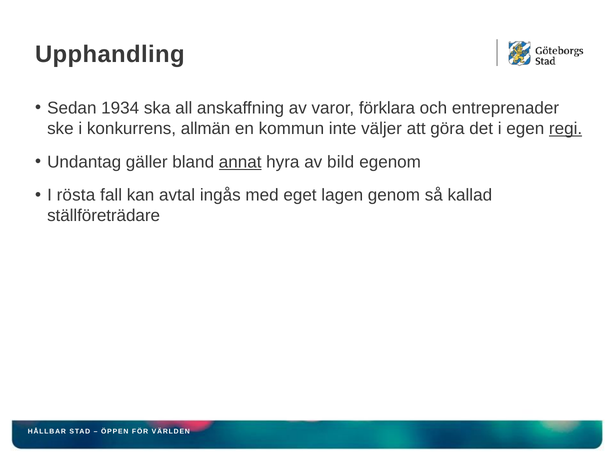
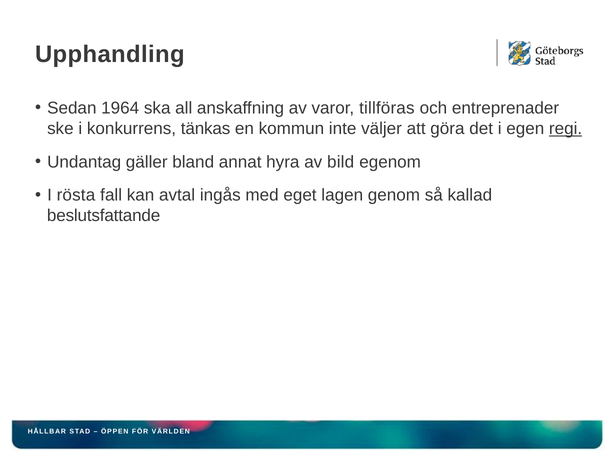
1934: 1934 -> 1964 (120, 108)
förklara: förklara -> tillföras (387, 108)
allmän: allmän -> tänkas (206, 129)
annat underline: present -> none (240, 162)
ställföreträdare: ställföreträdare -> beslutsfattande (104, 216)
